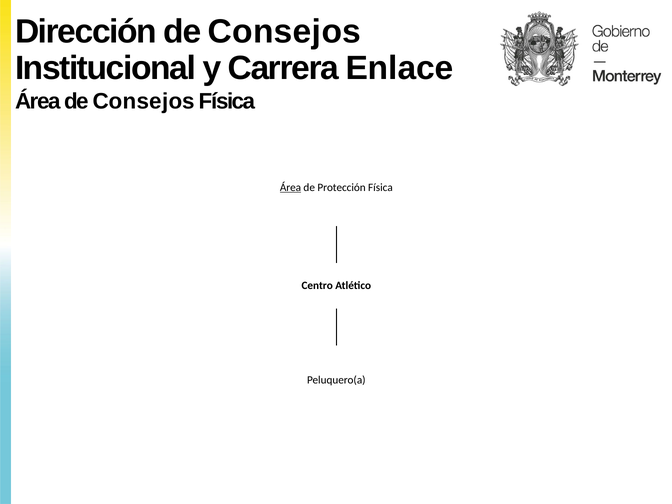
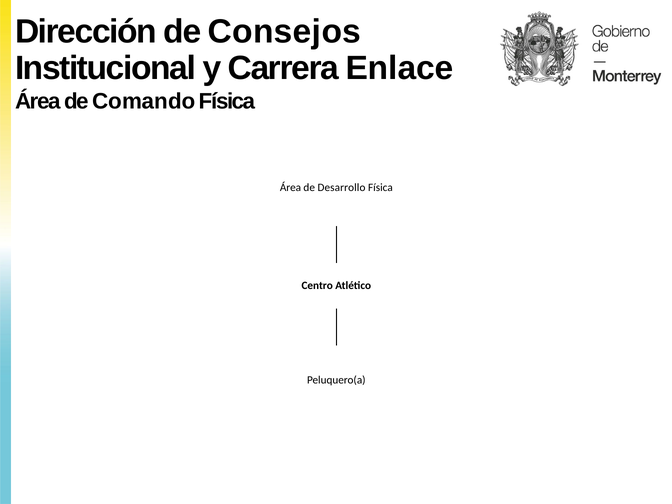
Área de Consejos: Consejos -> Comando (144, 101)
Área underline: present -> none (290, 187)
Protección: Protección -> Desarrollo (341, 187)
